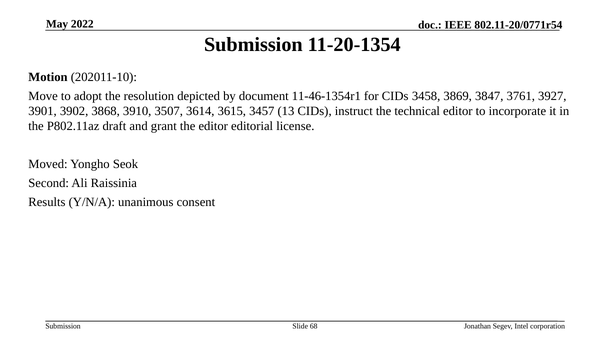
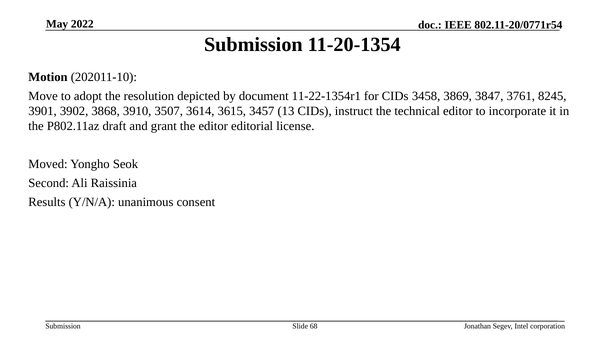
11-46-1354r1: 11-46-1354r1 -> 11-22-1354r1 (326, 96)
3927: 3927 -> 8245 (552, 96)
